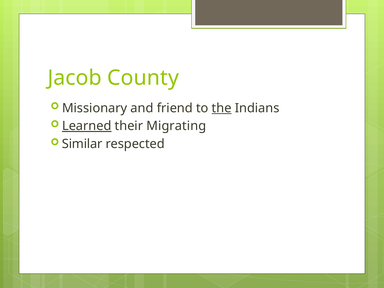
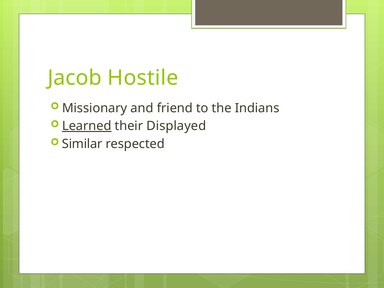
County: County -> Hostile (143, 78)
the underline: present -> none (222, 108)
Migrating: Migrating -> Displayed (176, 126)
